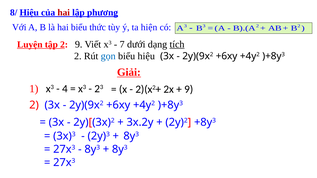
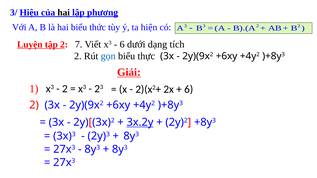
8/: 8/ -> 3/ (14, 13)
hai colour: red -> black (64, 13)
2 9: 9 -> 7 (79, 44)
7: 7 -> 6 (122, 44)
tích underline: present -> none (177, 44)
biểu hiệu: hiệu -> thực (146, 56)
4: 4 -> 2 (65, 89)
9: 9 -> 6 (189, 89)
3x.2y underline: none -> present (140, 122)
